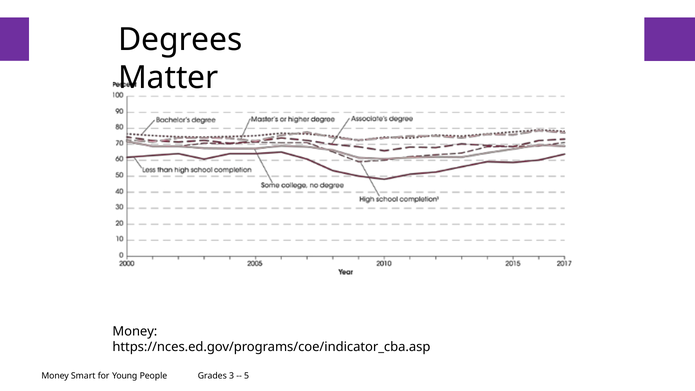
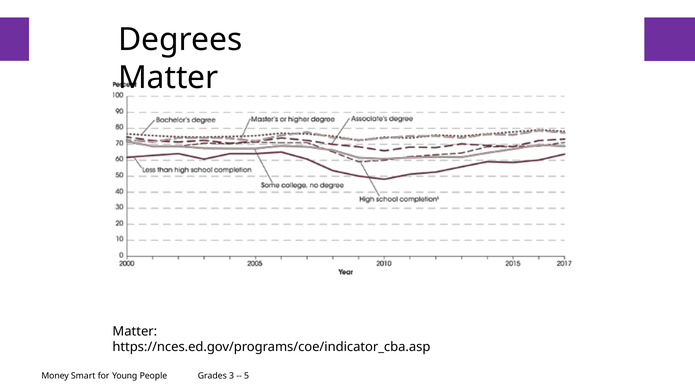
Money: Money -> Matter (135, 331)
